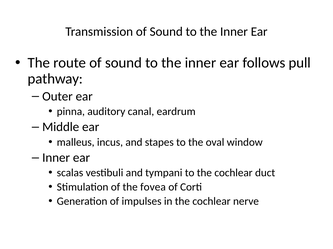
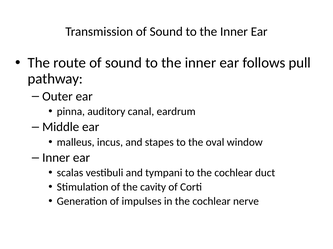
fovea: fovea -> cavity (153, 188)
